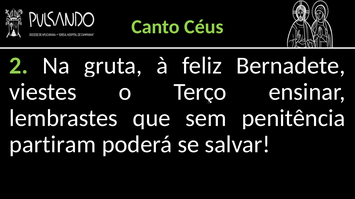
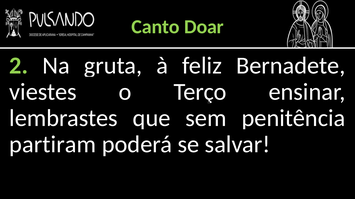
Céus: Céus -> Doar (204, 27)
